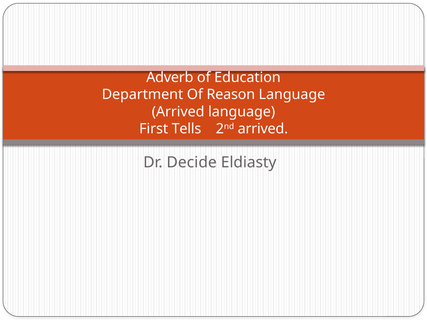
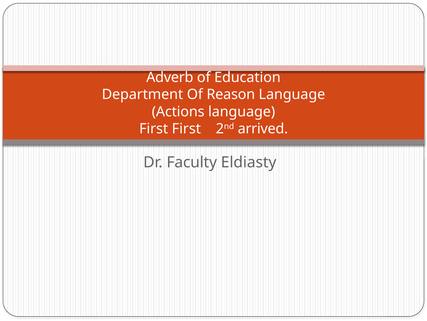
Arrived: Arrived -> Actions (178, 111)
First Tells: Tells -> First (186, 128)
Decide: Decide -> Faculty (192, 162)
